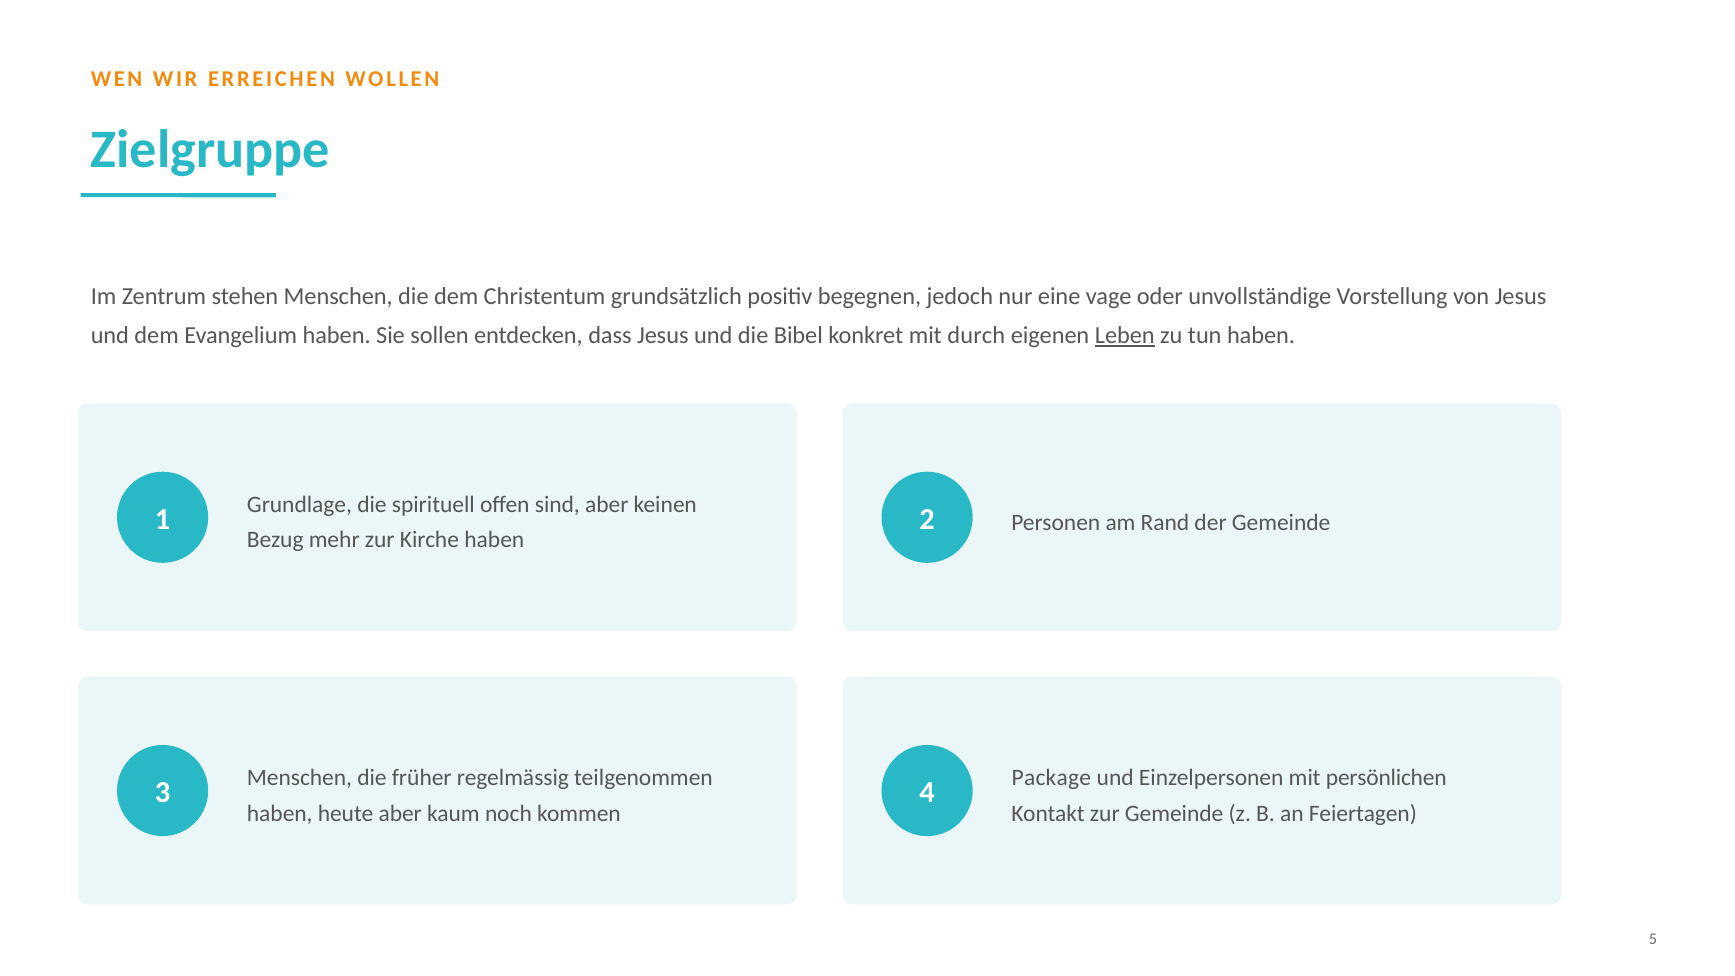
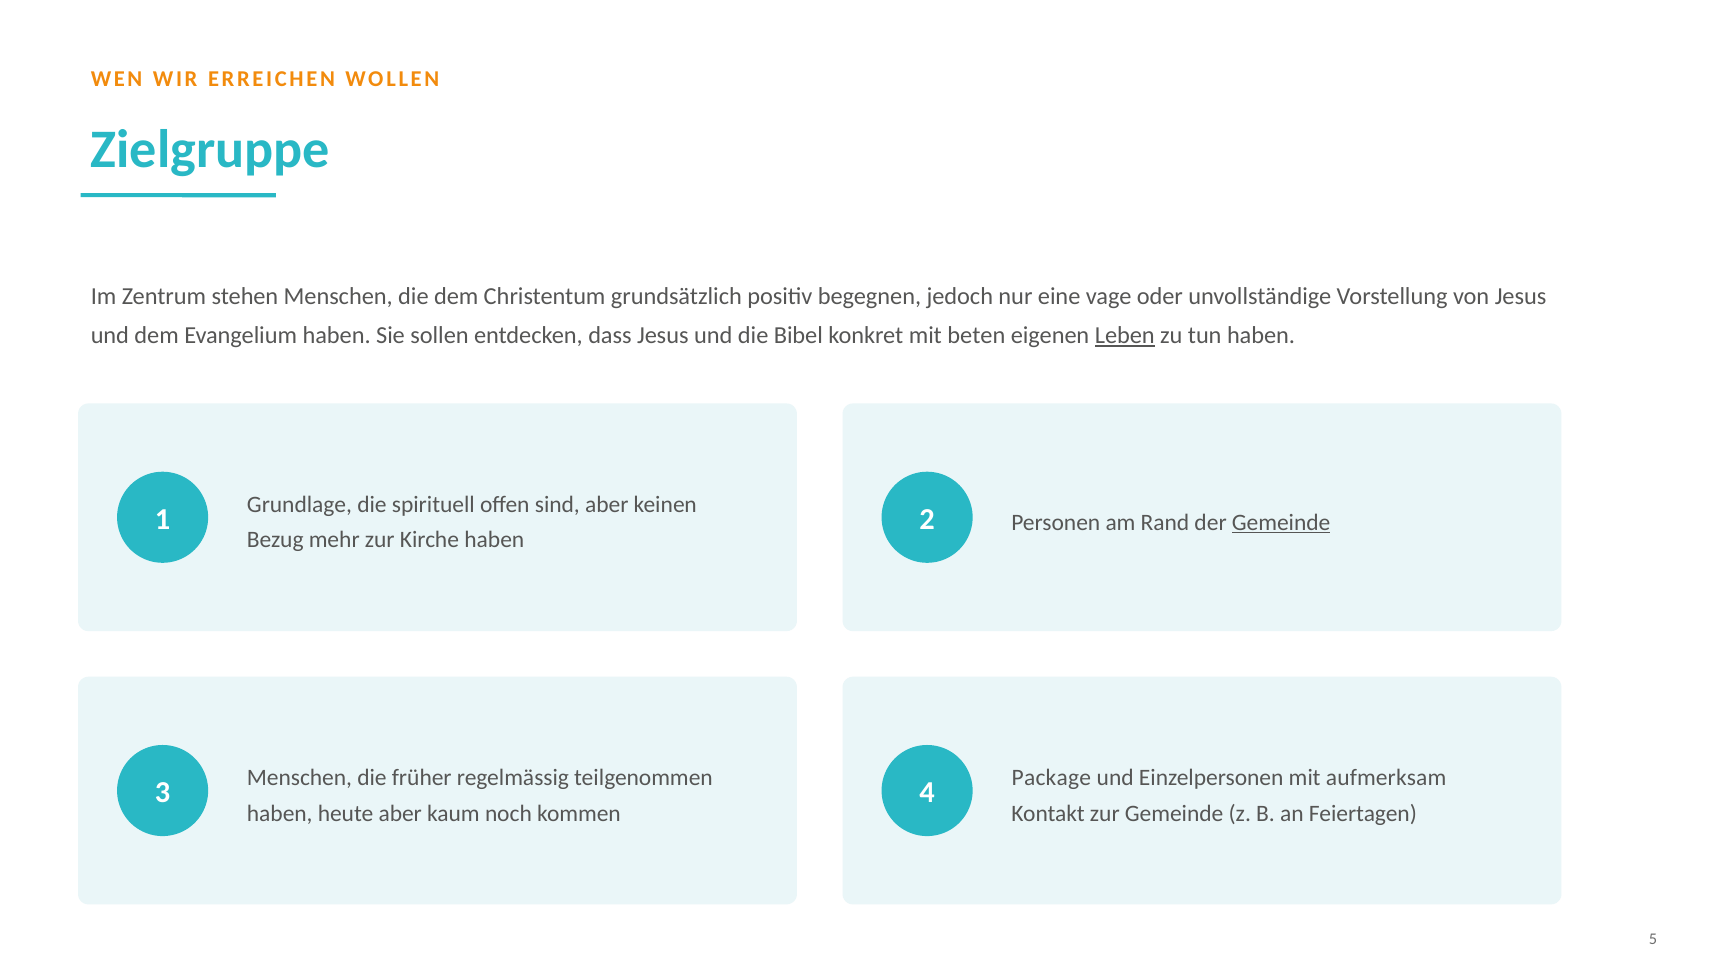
durch: durch -> beten (976, 336)
Gemeinde underline: none -> present (1281, 522)
persönlichen: persönlichen -> aufmerksam (1386, 778)
